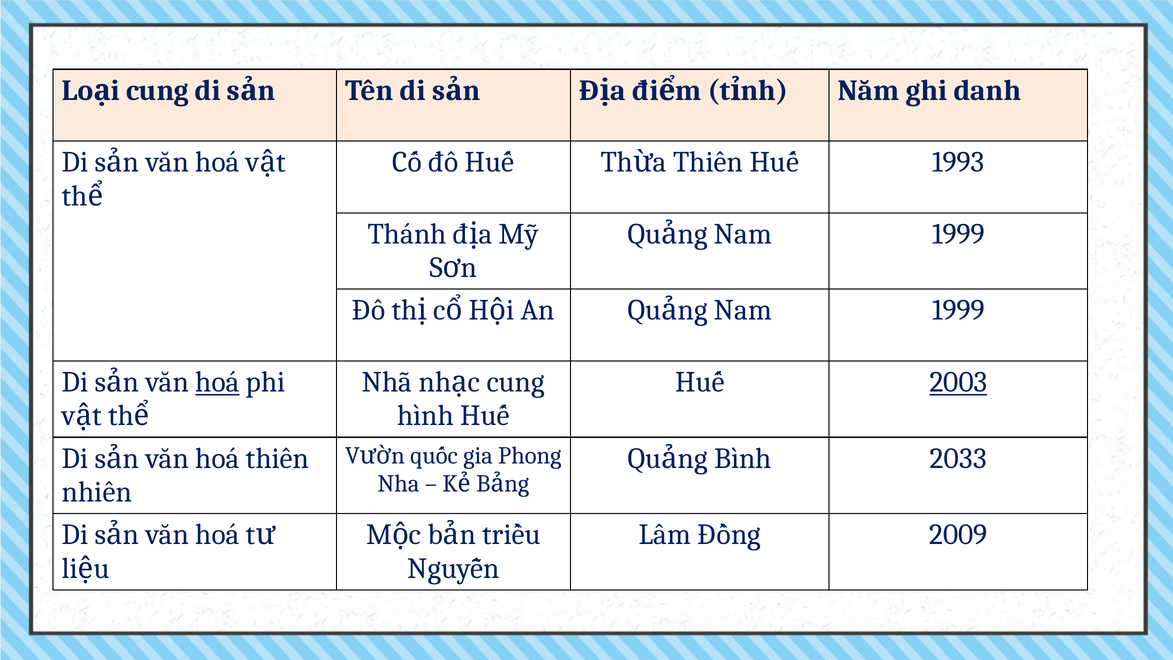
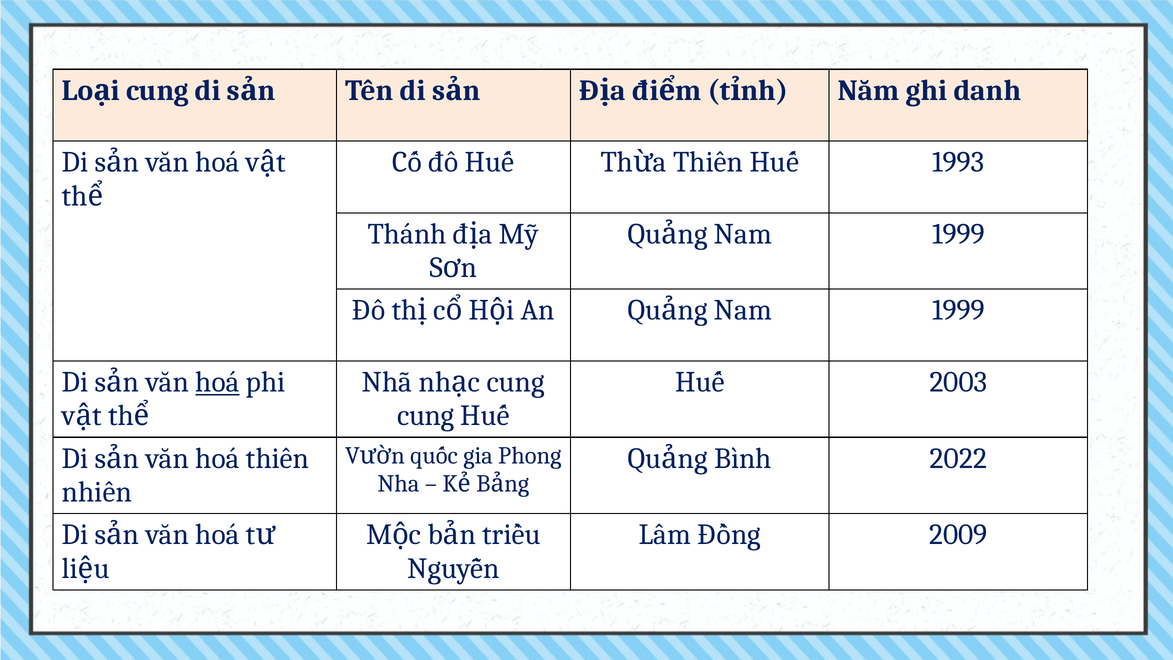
2003 underline: present -> none (958, 382)
hình: hình -> cung (426, 416)
2033: 2033 -> 2022 (958, 458)
